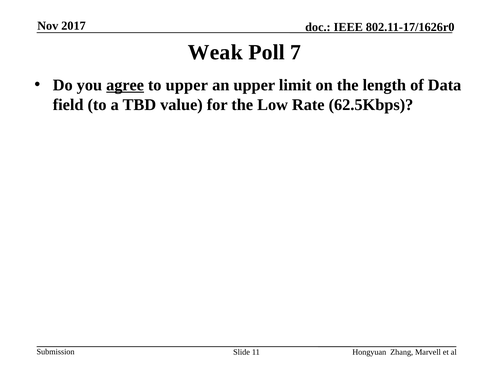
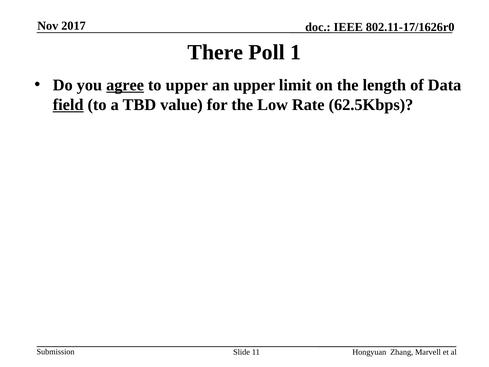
Weak: Weak -> There (215, 52)
7: 7 -> 1 (296, 52)
field underline: none -> present (68, 105)
